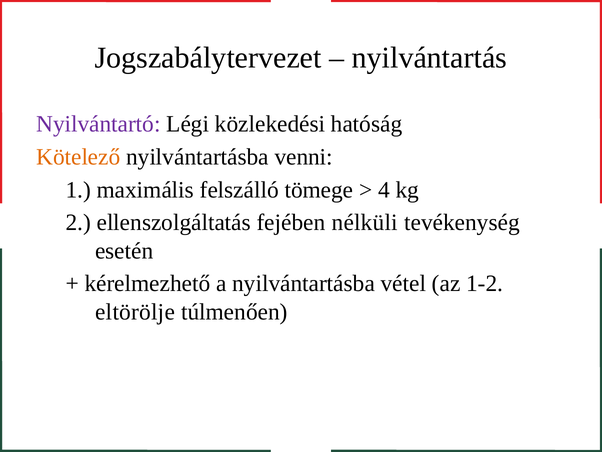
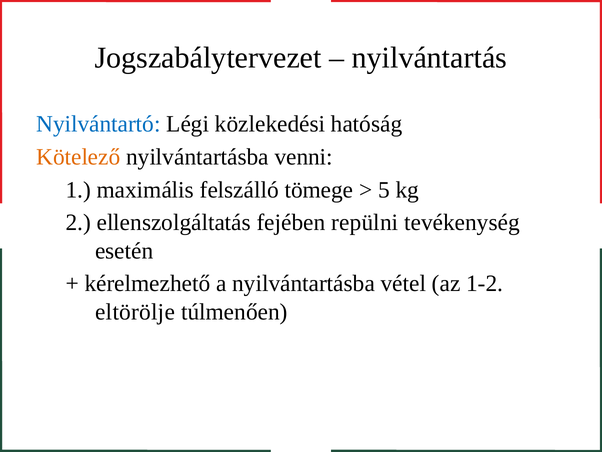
Nyilvántartó colour: purple -> blue (98, 124)
4: 4 -> 5 (384, 190)
nélküli: nélküli -> repülni (365, 222)
